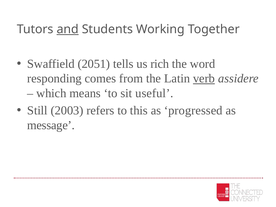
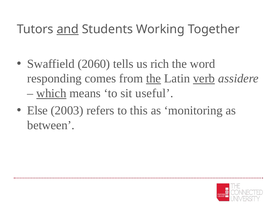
2051: 2051 -> 2060 (94, 64)
the underline: none -> present (154, 79)
which underline: none -> present (51, 93)
Still: Still -> Else (37, 110)
progressed: progressed -> monitoring (193, 110)
message: message -> between (51, 125)
